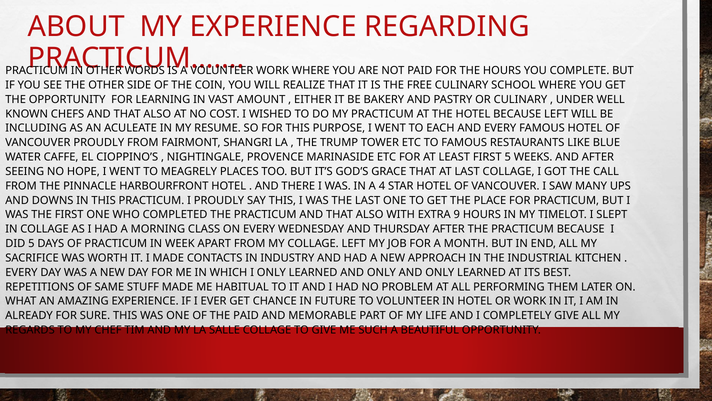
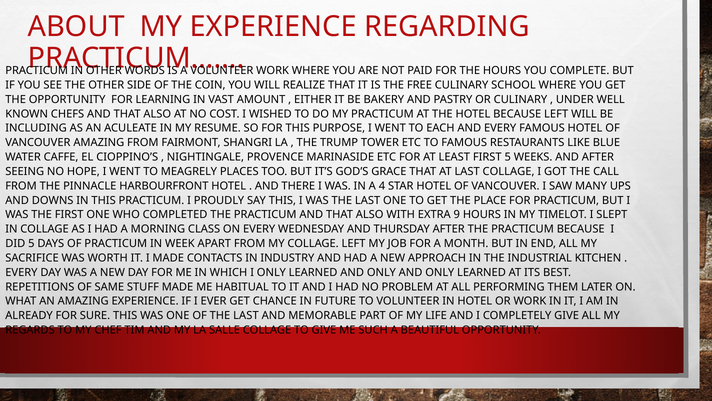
VANCOUVER PROUDLY: PROUDLY -> AMAZING (99, 142)
OF THE PAID: PAID -> LAST (246, 315)
